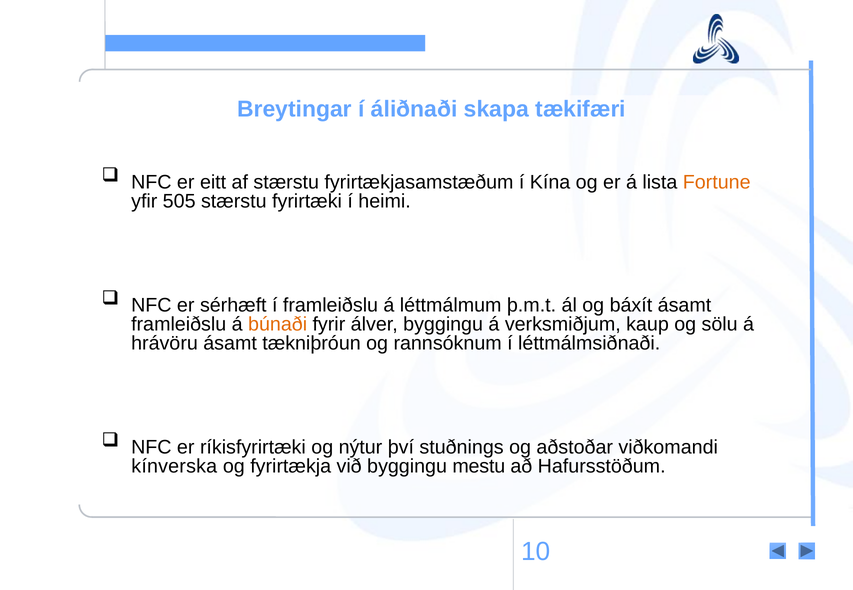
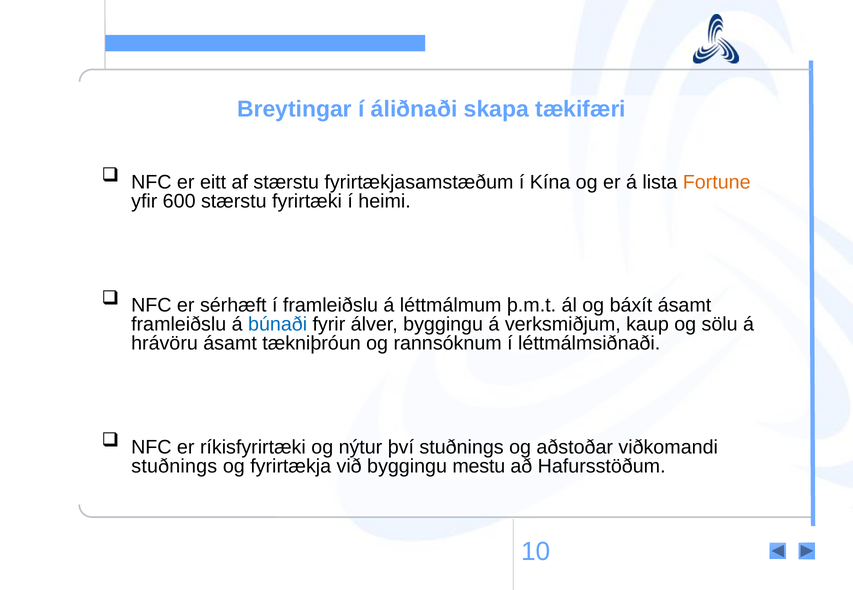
505: 505 -> 600 (179, 201)
búnaði colour: orange -> blue (278, 324)
kínverska: kínverska -> stuðnings (174, 466)
